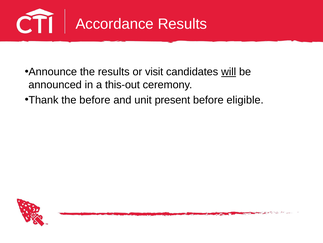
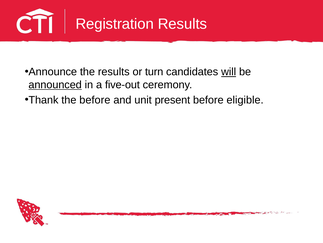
Accordance: Accordance -> Registration (115, 24)
visit: visit -> turn (154, 72)
announced underline: none -> present (55, 85)
this-out: this-out -> five-out (122, 85)
